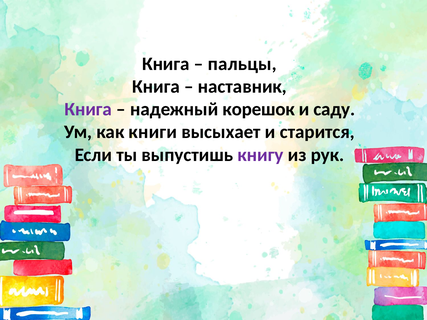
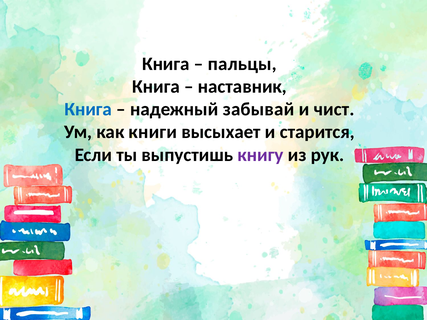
Книга colour: purple -> blue (88, 109)
корешок: корешок -> забывай (259, 109)
саду: саду -> чист (334, 109)
